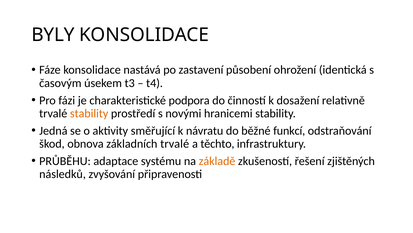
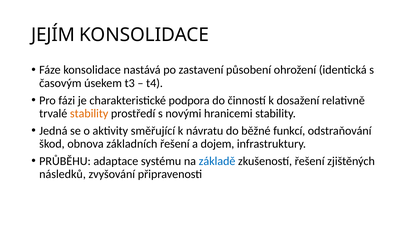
BYLY: BYLY -> JEJÍM (53, 35)
základních trvalé: trvalé -> řešení (175, 143)
těchto: těchto -> dojem (217, 143)
základě colour: orange -> blue (217, 161)
